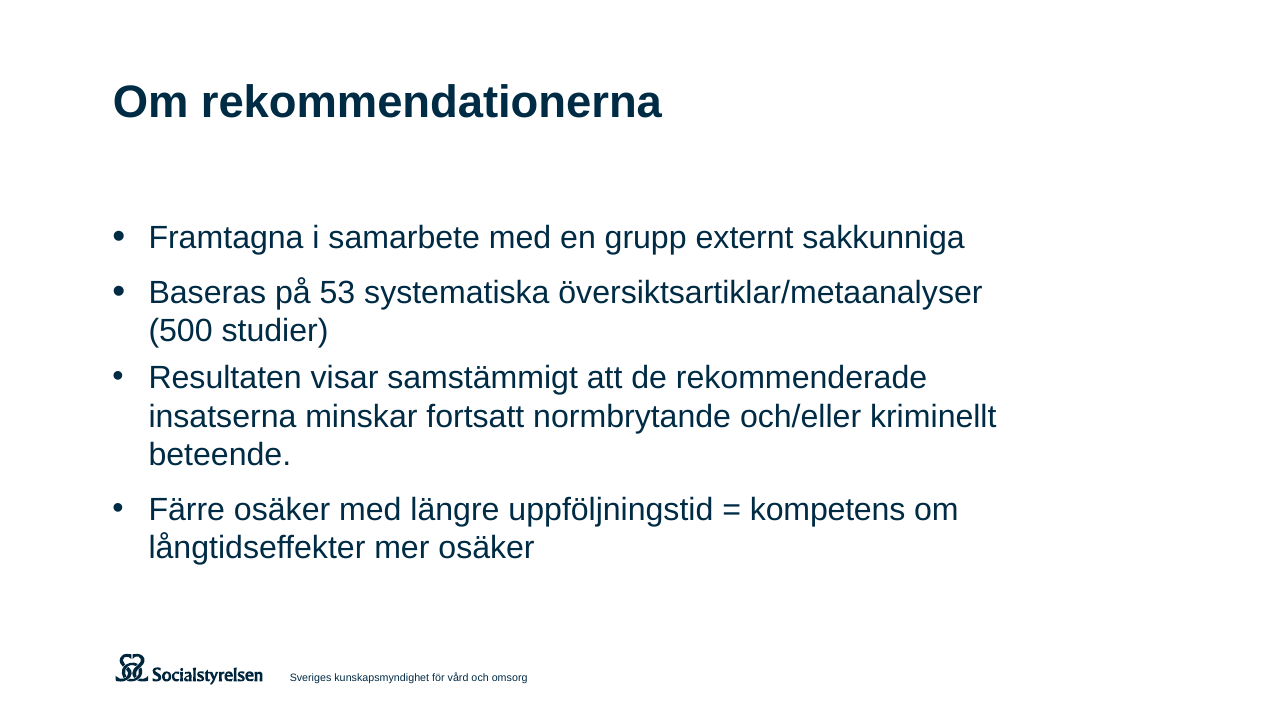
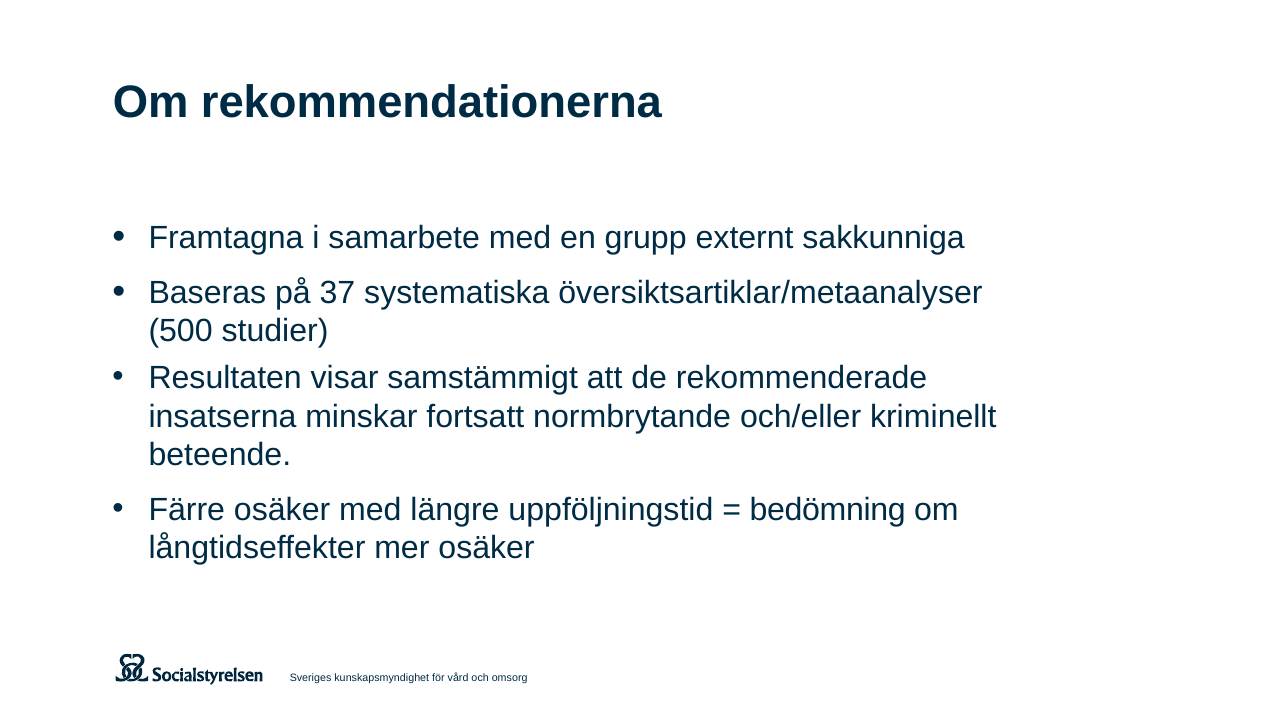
53: 53 -> 37 (337, 293)
kompetens: kompetens -> bedömning (828, 509)
